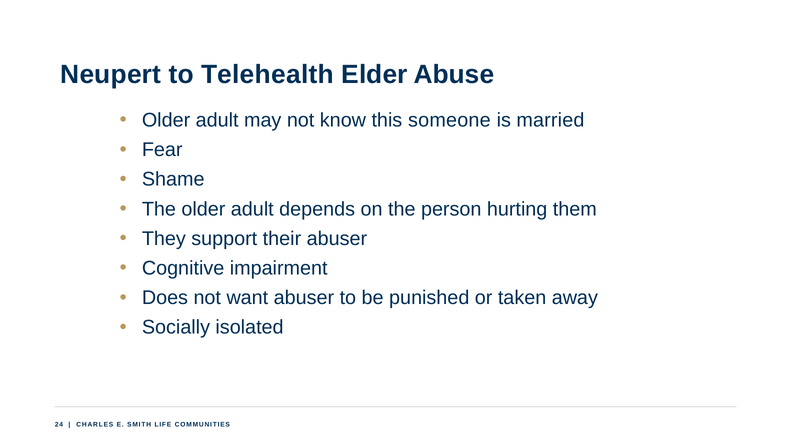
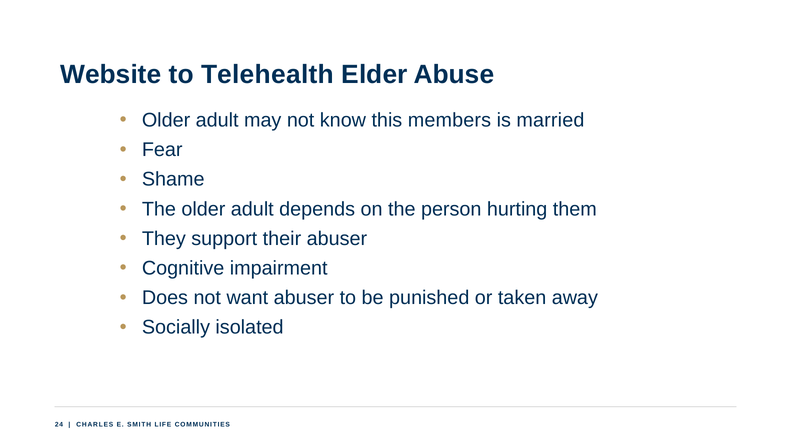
Neupert: Neupert -> Website (111, 75)
someone: someone -> members (449, 120)
